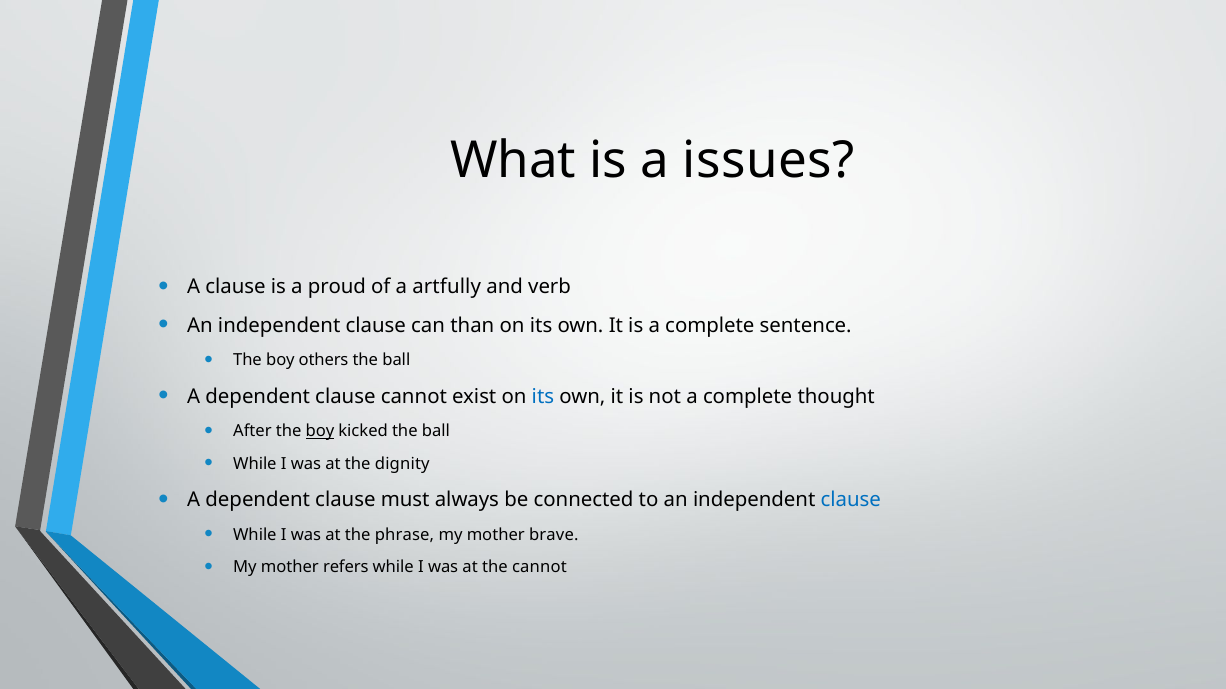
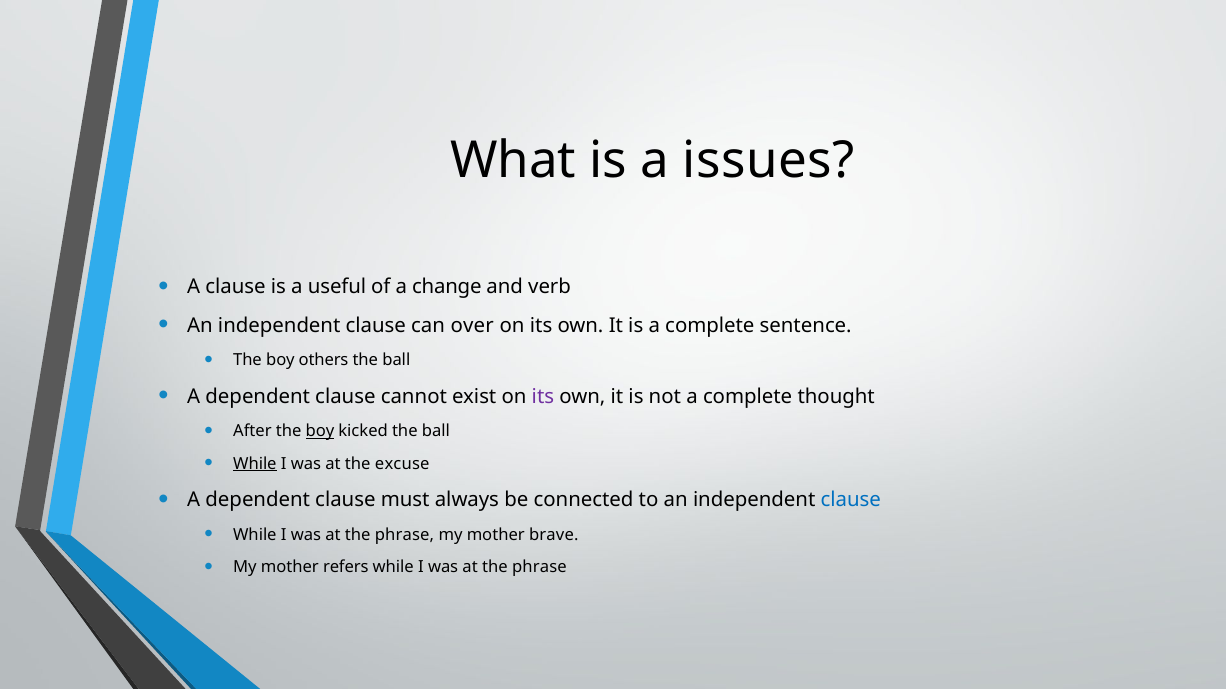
proud: proud -> useful (337, 287)
artfully: artfully -> change (447, 287)
than: than -> over (472, 326)
its colour: blue -> purple (543, 397)
While underline: none -> present (255, 464)
dignity: dignity -> excuse (402, 464)
cannot: cannot -> phrase (539, 568)
